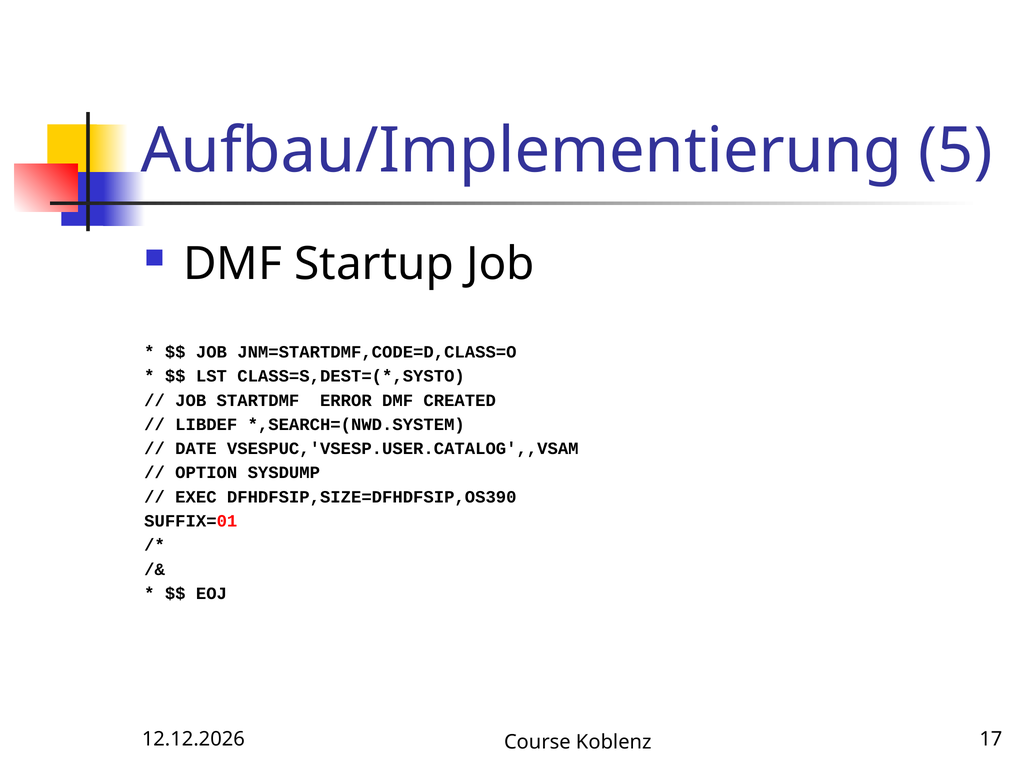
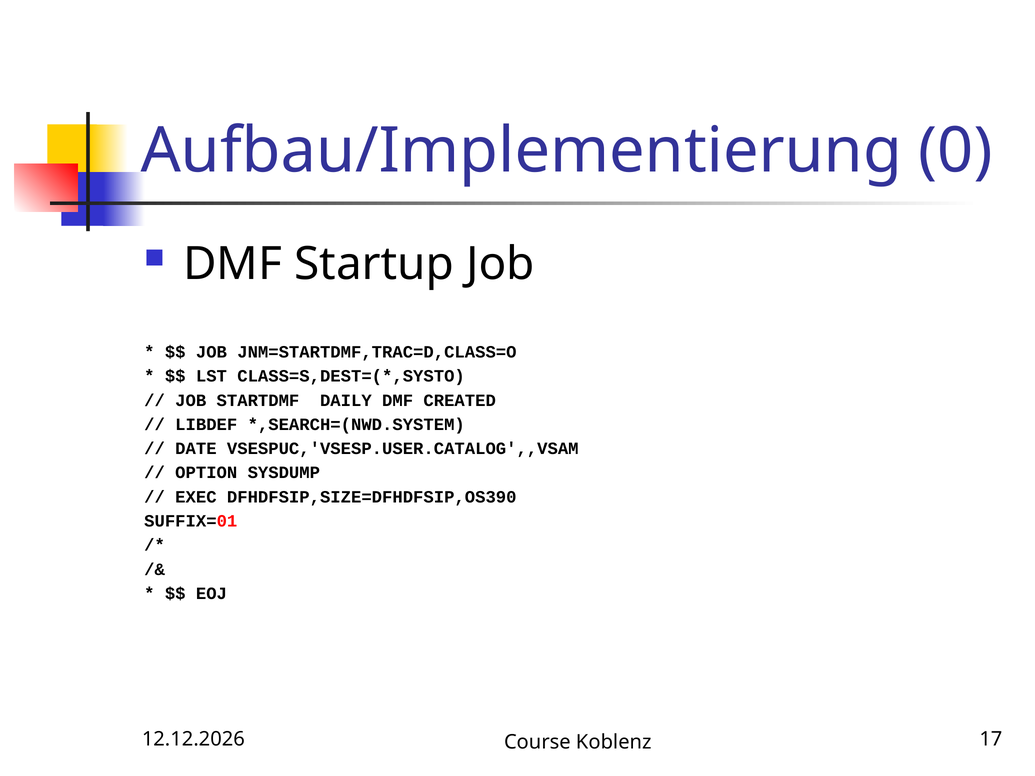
5: 5 -> 0 (955, 151)
JNM=STARTDMF,CODE=D,CLASS=O: JNM=STARTDMF,CODE=D,CLASS=O -> JNM=STARTDMF,TRAC=D,CLASS=O (377, 352)
ERROR: ERROR -> DAILY (346, 400)
